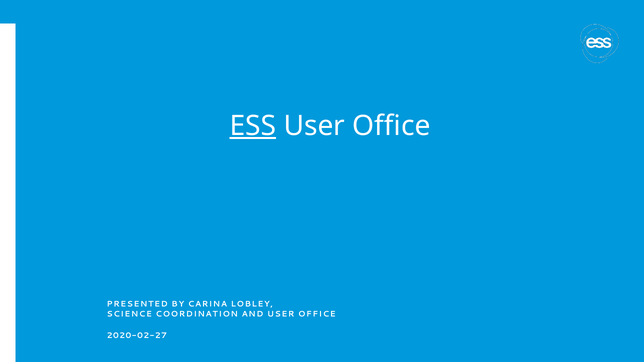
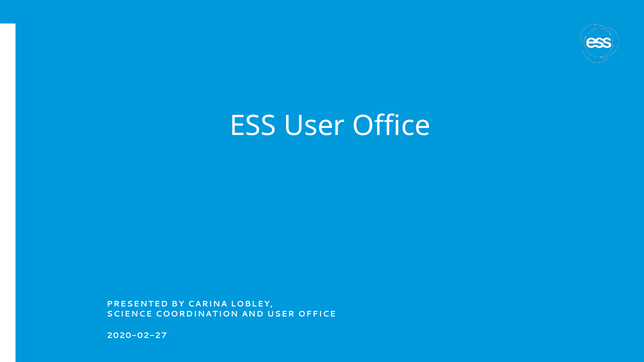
ESS underline: present -> none (253, 126)
